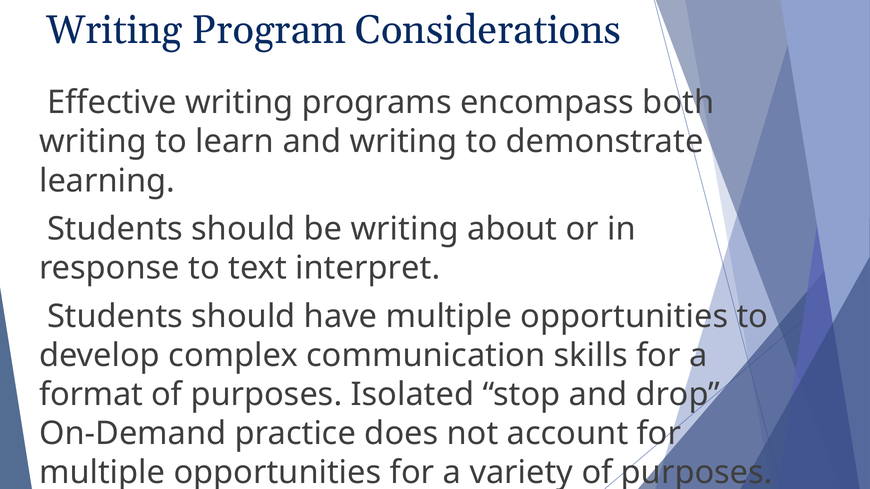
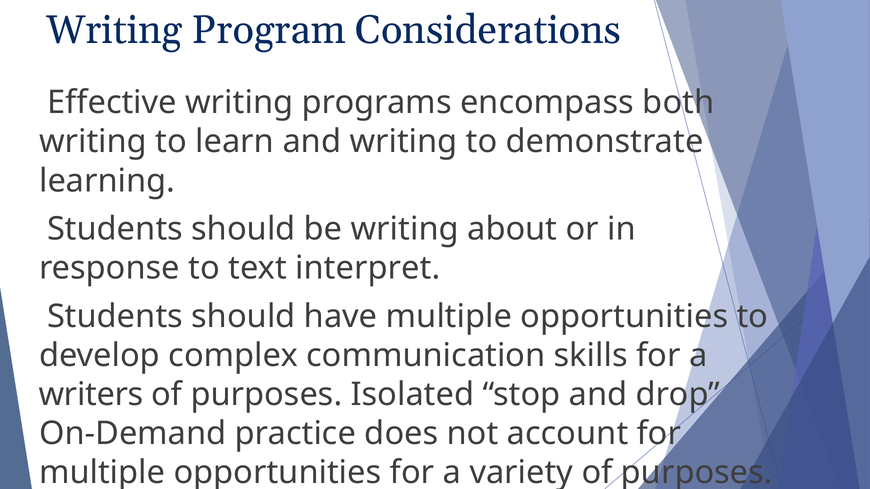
format: format -> writers (91, 395)
